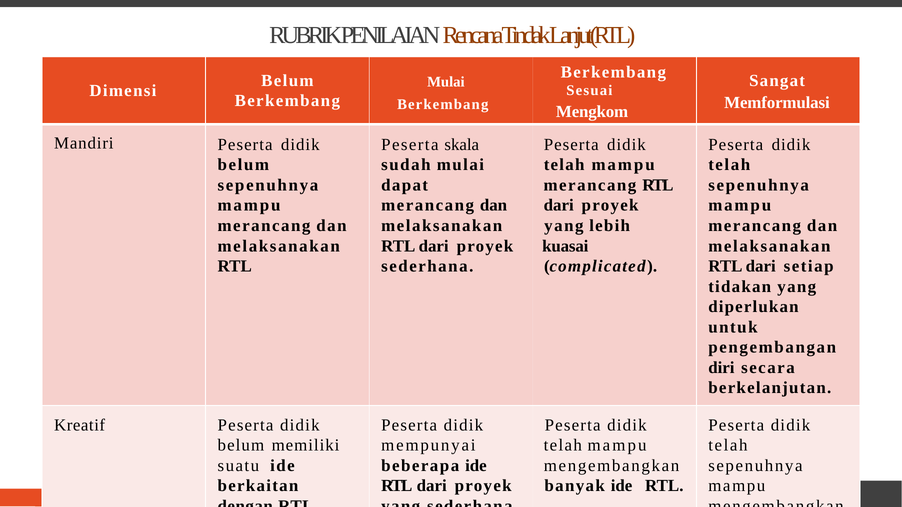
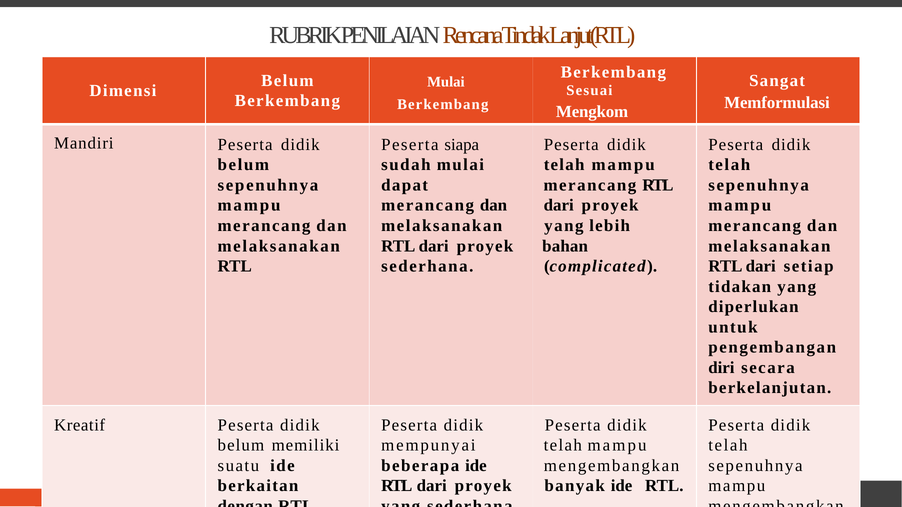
skala: skala -> siapa (462, 145)
kuasai: kuasai -> bahan (565, 246)
